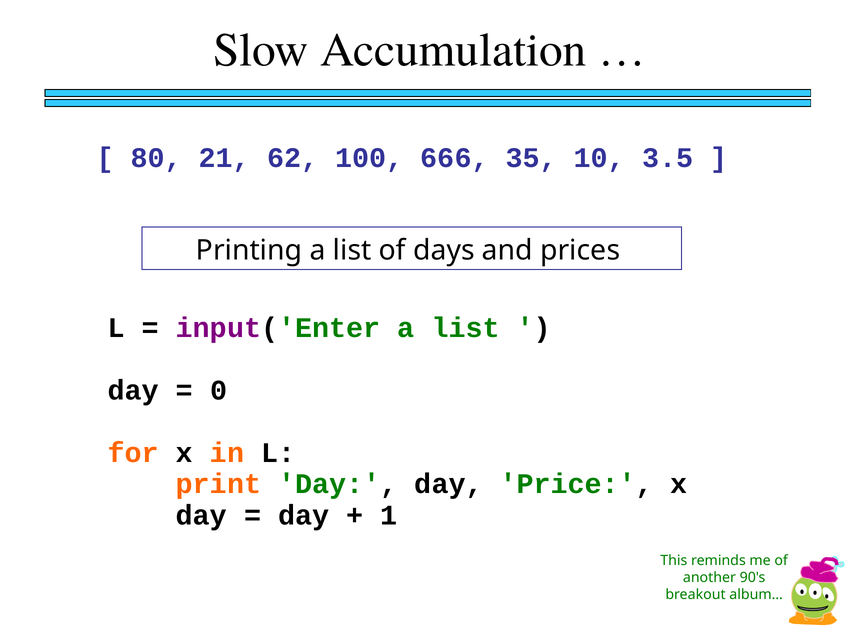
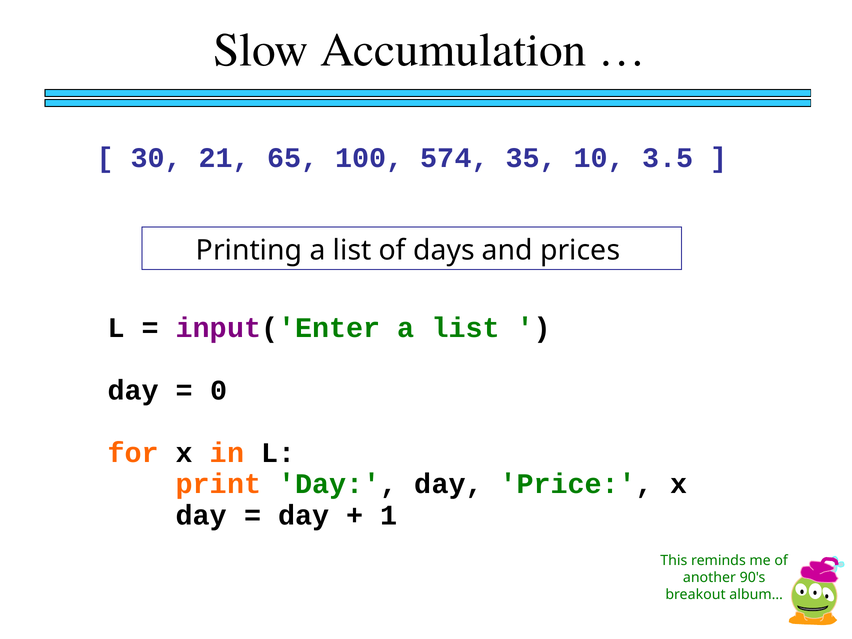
80: 80 -> 30 (156, 158)
62: 62 -> 65 (293, 158)
666: 666 -> 574 (455, 158)
